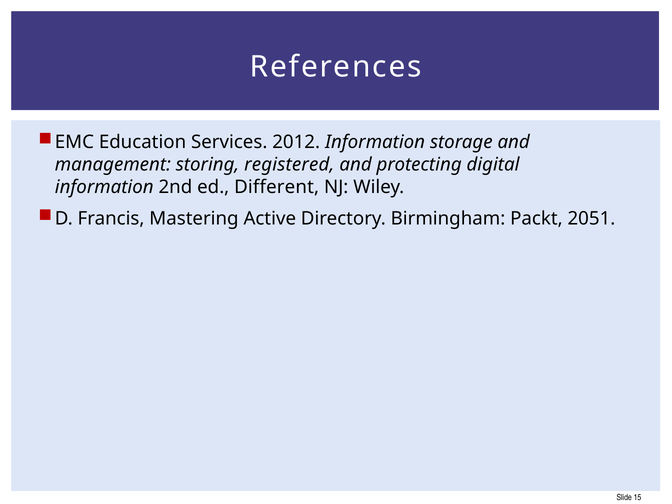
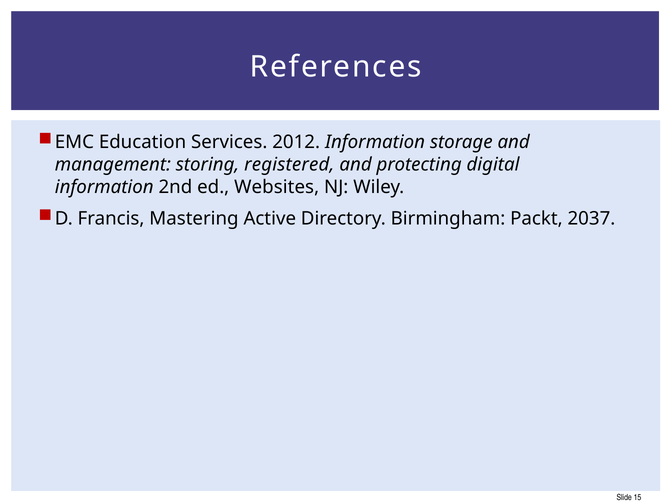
Different: Different -> Websites (277, 187)
2051: 2051 -> 2037 (591, 219)
